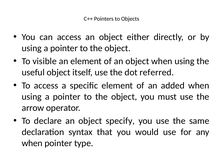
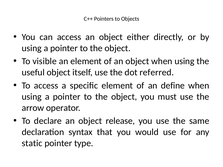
added: added -> define (173, 86)
specify: specify -> release (120, 121)
when: when -> static (32, 143)
